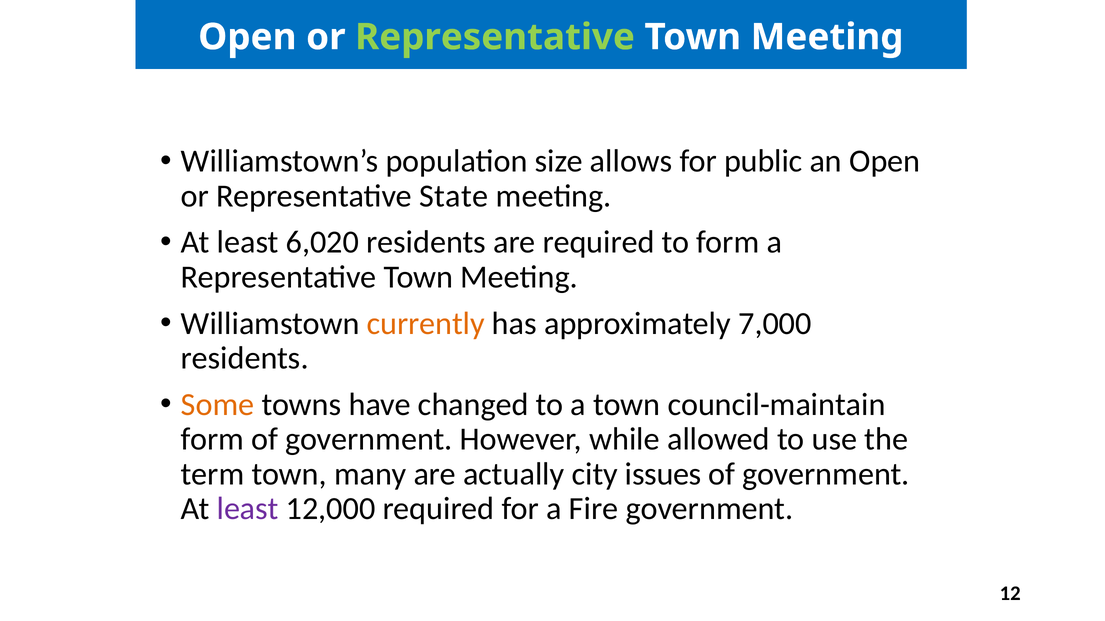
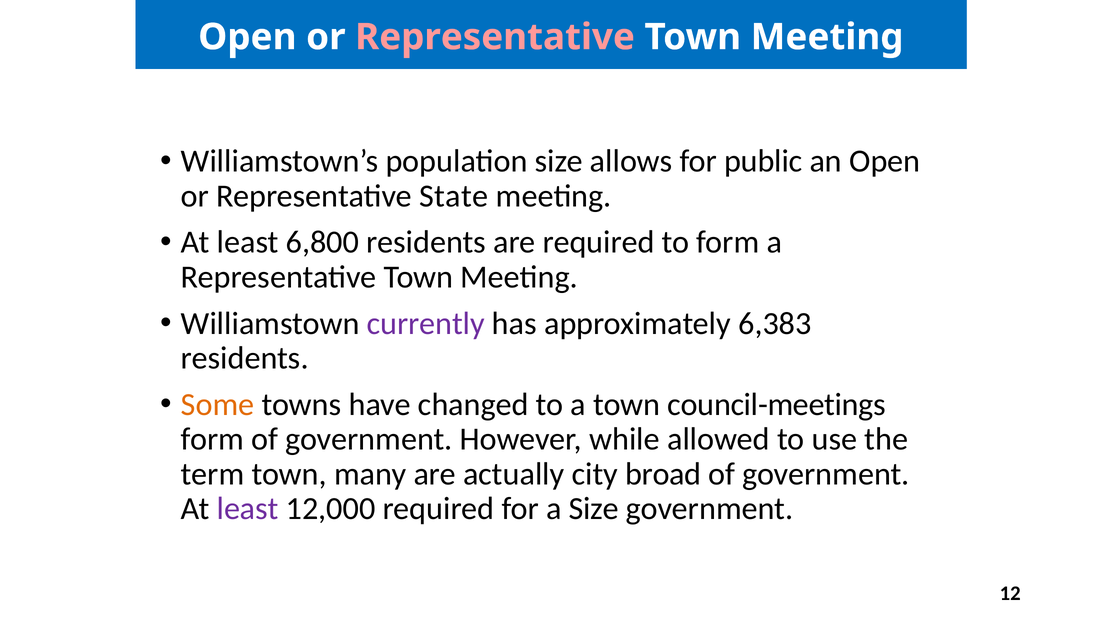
Representative colour: light green -> pink (495, 37)
6,020: 6,020 -> 6,800 (322, 243)
currently colour: orange -> purple (426, 324)
7,000: 7,000 -> 6,383 (775, 324)
council-maintain: council-maintain -> council-meetings (777, 405)
issues: issues -> broad (663, 474)
a Fire: Fire -> Size (594, 509)
